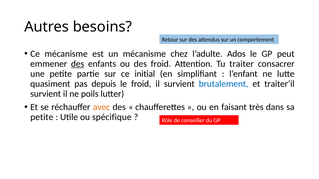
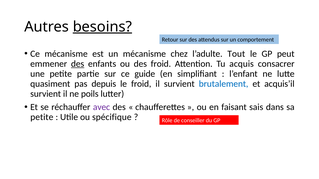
besoins underline: none -> present (102, 27)
Ados: Ados -> Tout (236, 54)
traiter: traiter -> acquis (242, 64)
initial: initial -> guide (145, 74)
traiter’il: traiter’il -> acquis’il (279, 84)
avec colour: orange -> purple (102, 107)
très: très -> sais (256, 107)
